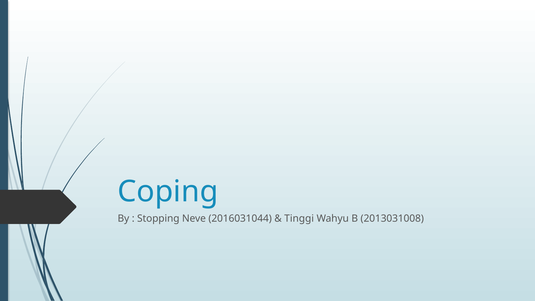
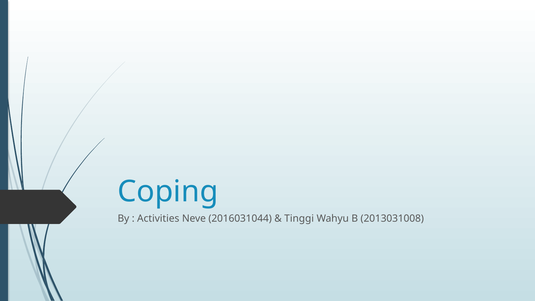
Stopping: Stopping -> Activities (158, 218)
